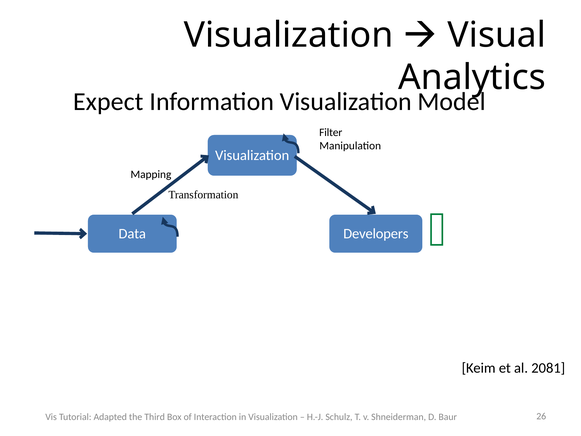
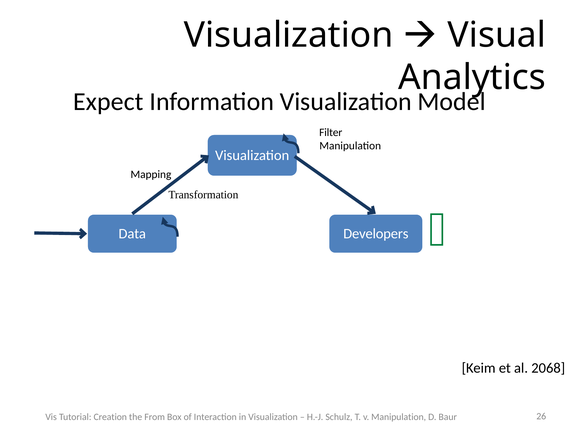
2081: 2081 -> 2068 (548, 368)
Adapted: Adapted -> Creation (110, 417)
Third: Third -> From (155, 417)
v Shneiderman: Shneiderman -> Manipulation (399, 417)
